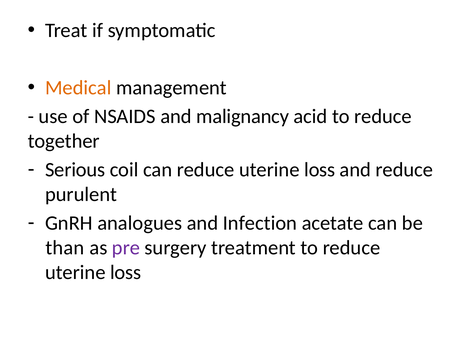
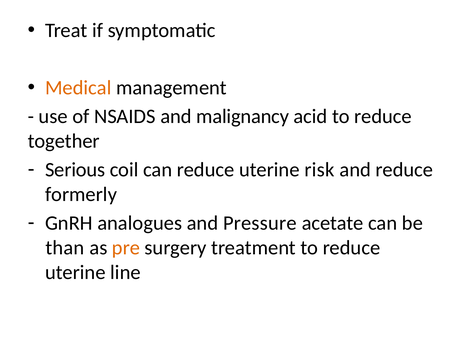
can reduce uterine loss: loss -> risk (319, 170)
purulent: purulent -> formerly (81, 195)
Infection: Infection -> Pressure (260, 223)
pre colour: purple -> orange (126, 248)
loss: loss -> line (125, 273)
